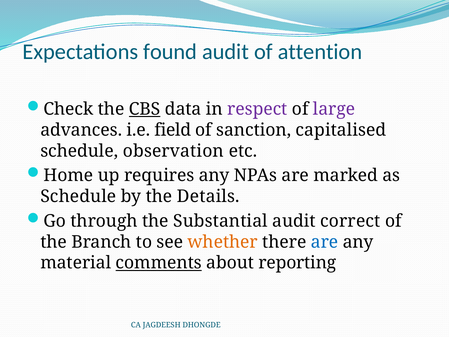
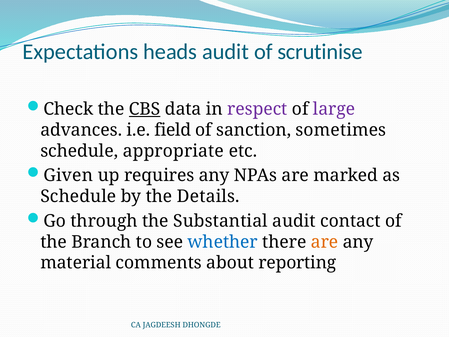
found: found -> heads (170, 52)
attention: attention -> scrutinise (320, 52)
capitalised: capitalised -> sometimes (341, 130)
observation: observation -> appropriate (173, 151)
Home: Home -> Given (68, 175)
correct: correct -> contact (350, 221)
whether colour: orange -> blue (223, 242)
are colour: blue -> orange (325, 242)
comments underline: present -> none (159, 263)
